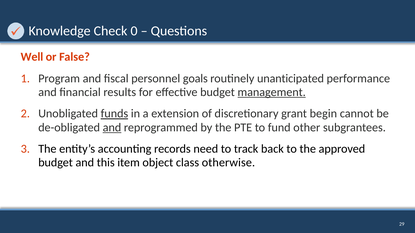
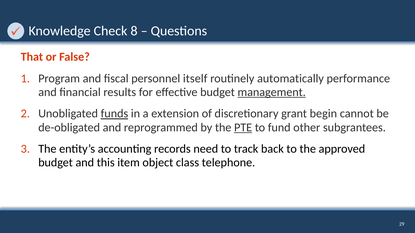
0: 0 -> 8 (134, 31)
Well: Well -> That (32, 57)
goals: goals -> itself (195, 78)
unanticipated: unanticipated -> automatically (290, 78)
and underline: present -> none (112, 128)
PTE underline: none -> present (243, 128)
otherwise: otherwise -> telephone (228, 163)
